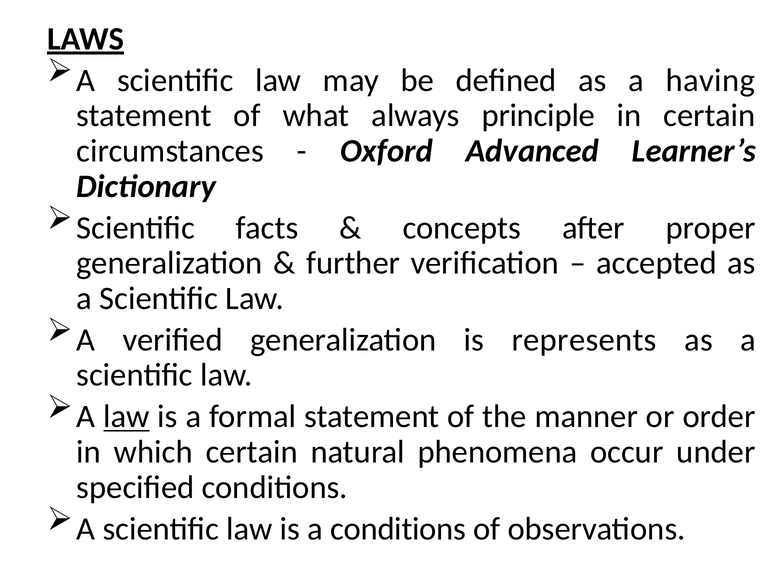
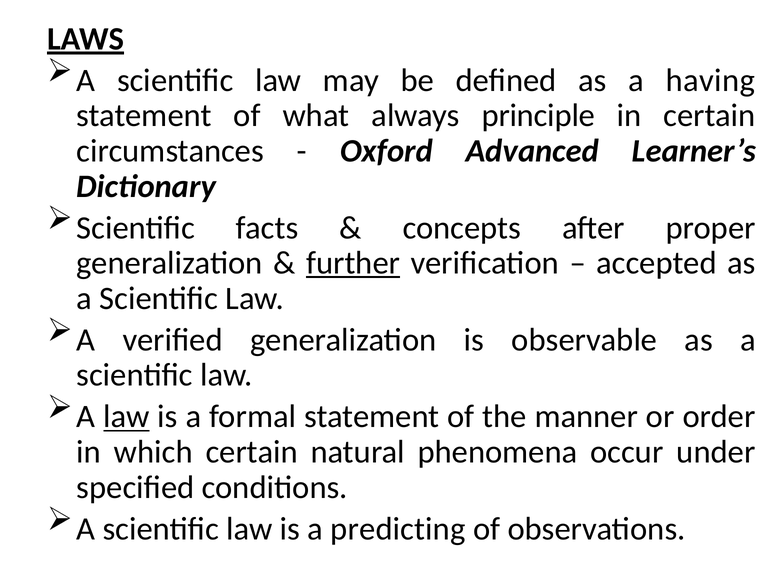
further underline: none -> present (353, 263)
represents: represents -> observable (584, 340)
a conditions: conditions -> predicting (398, 529)
